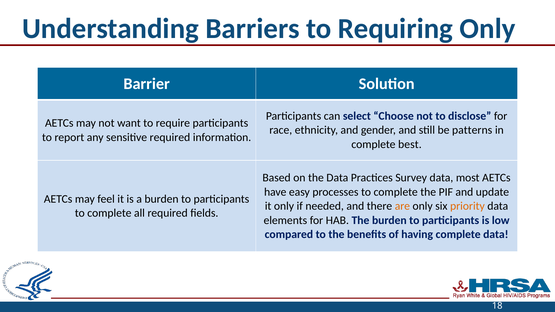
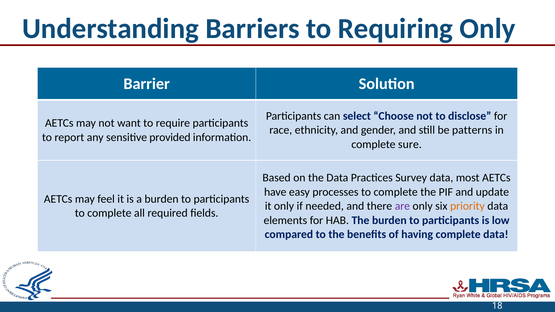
sensitive required: required -> provided (170, 137)
best: best -> sure (410, 144)
are colour: orange -> purple (402, 206)
